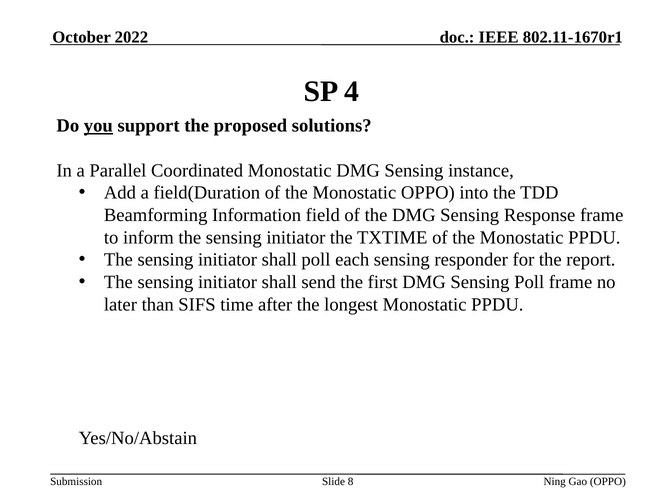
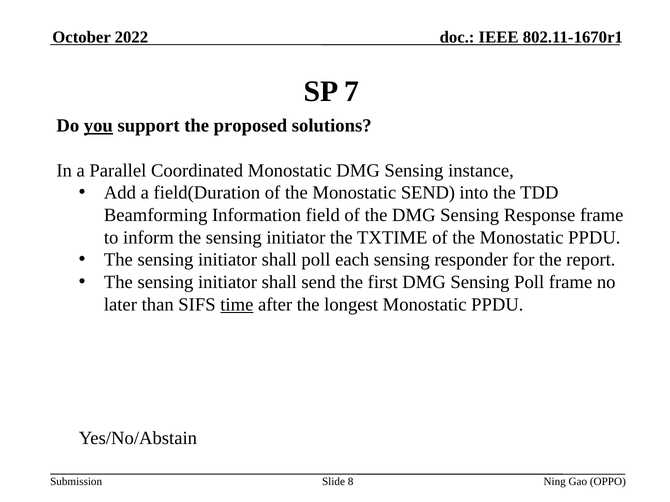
4: 4 -> 7 (352, 91)
Monostatic OPPO: OPPO -> SEND (428, 193)
time underline: none -> present (237, 305)
